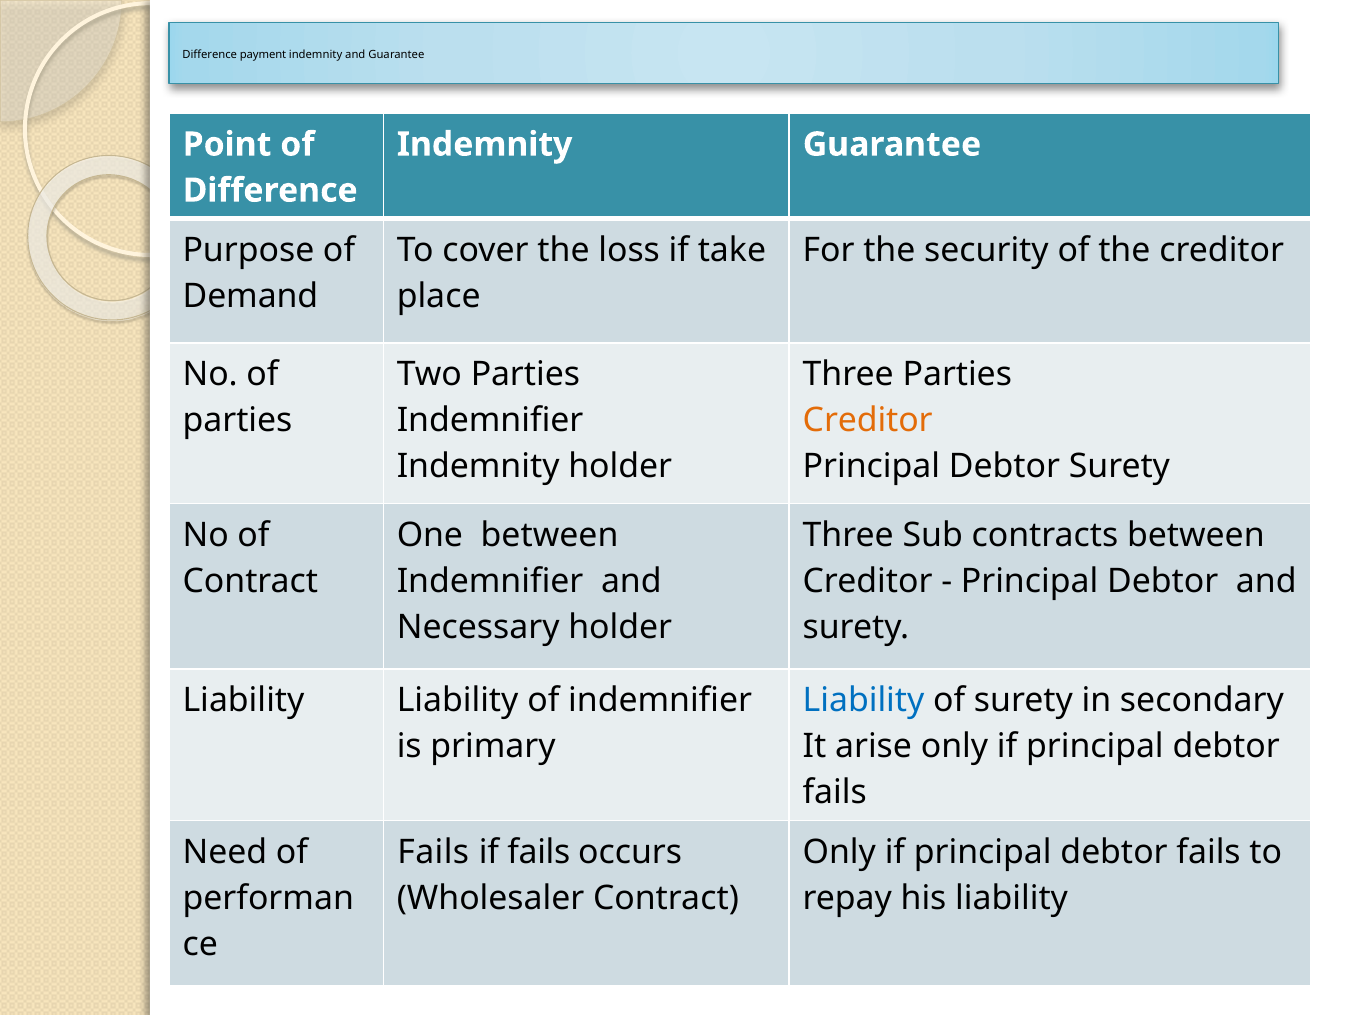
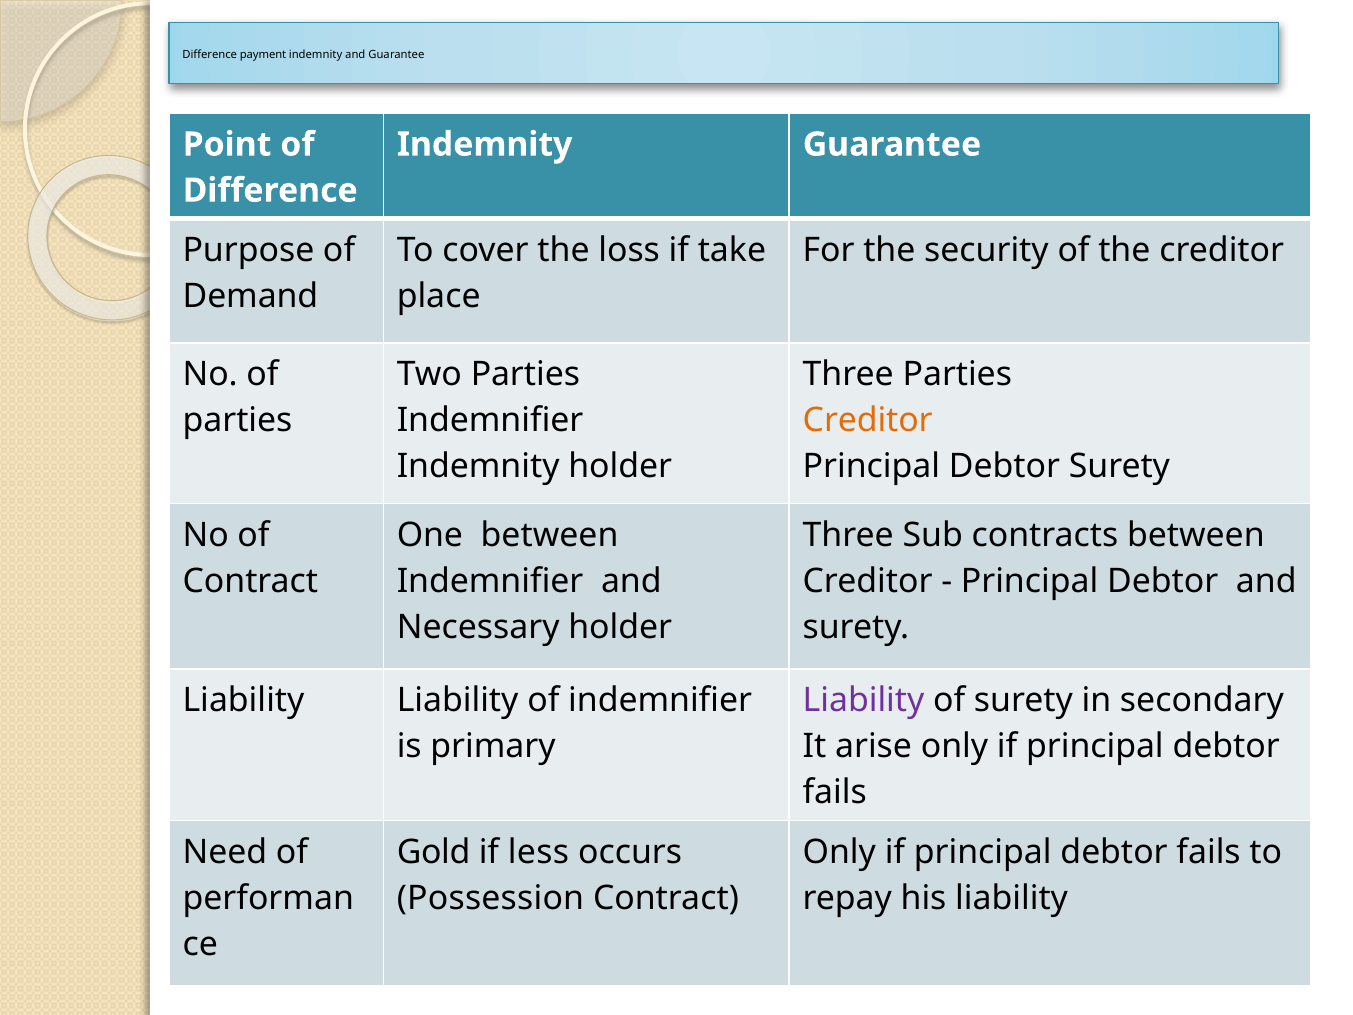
Liability colour: blue -> purple (864, 700)
Fails: Fails -> Gold (434, 852)
if fails: fails -> less (538, 852)
Wholesaler: Wholesaler -> Possession (490, 898)
